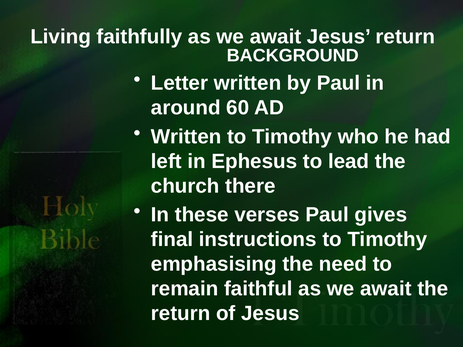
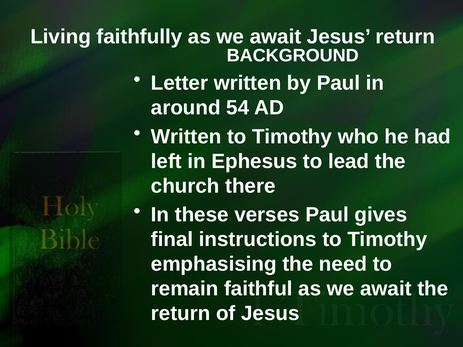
60: 60 -> 54 (238, 108)
